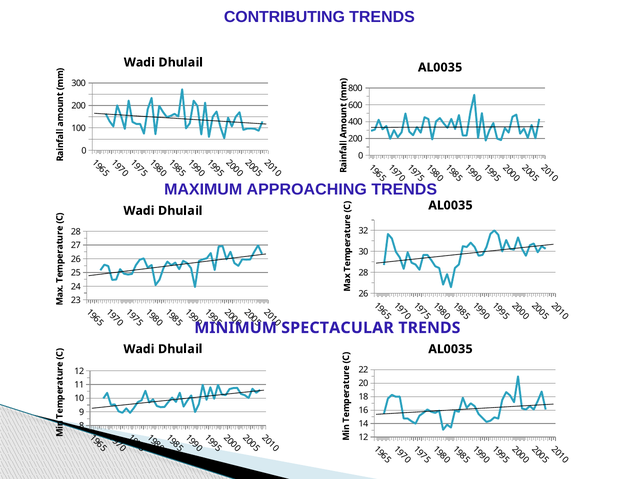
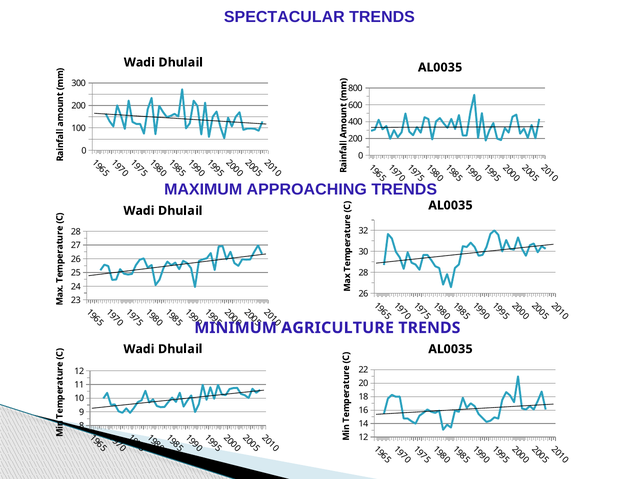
CONTRIBUTING: CONTRIBUTING -> SPECTACULAR (284, 17)
SPECTACULAR: SPECTACULAR -> AGRICULTURE (338, 328)
